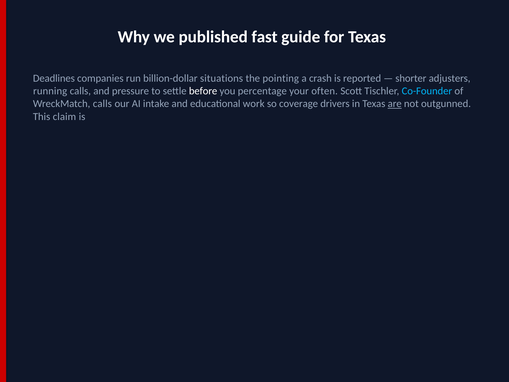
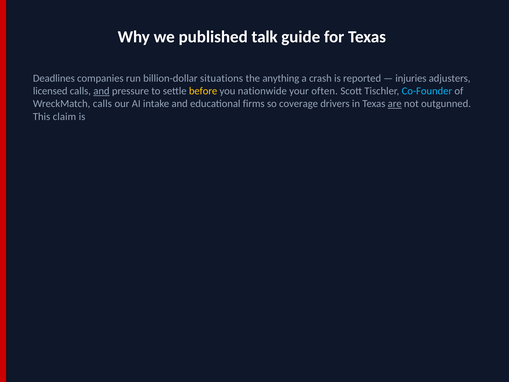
fast: fast -> talk (265, 37)
pointing: pointing -> anything (281, 78)
shorter: shorter -> injuries (411, 78)
running: running -> licensed (50, 91)
and underline: none -> present (101, 91)
before colour: white -> yellow (203, 91)
percentage: percentage -> nationwide (262, 91)
work: work -> firms (254, 104)
